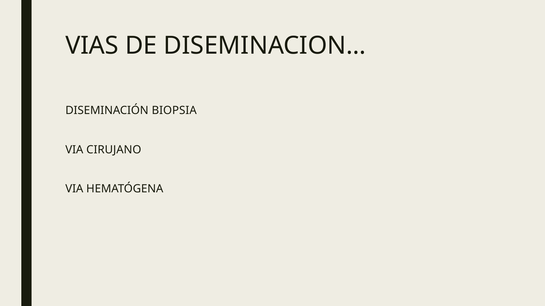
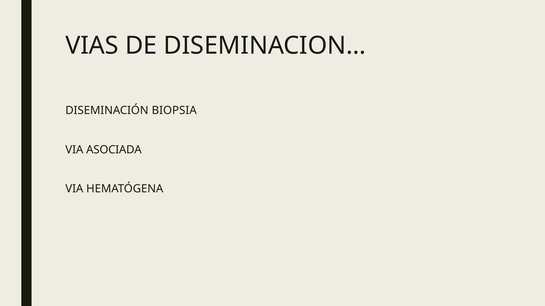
CIRUJANO: CIRUJANO -> ASOCIADA (114, 150)
